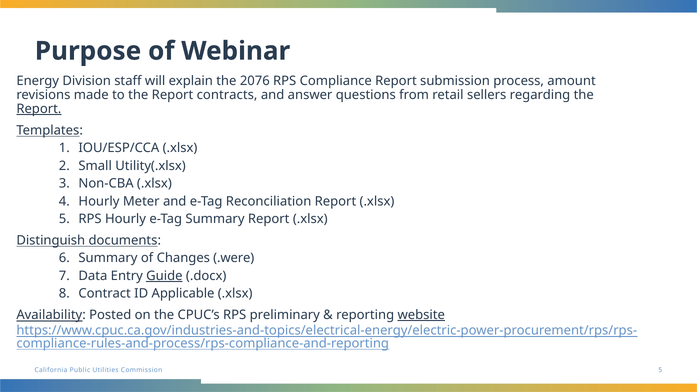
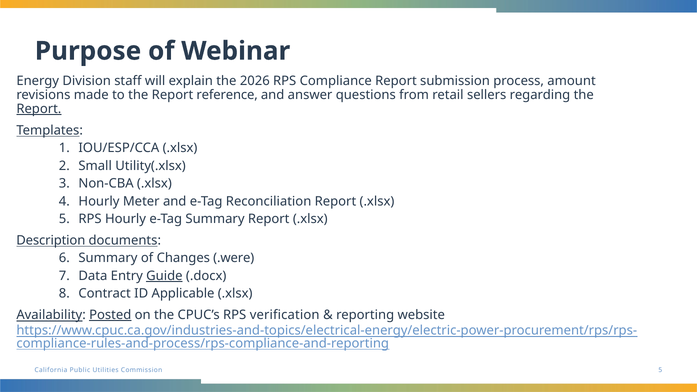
2076: 2076 -> 2026 (255, 81)
contracts: contracts -> reference (227, 95)
Distinguish: Distinguish -> Description (51, 240)
Posted underline: none -> present (110, 315)
preliminary: preliminary -> verification (285, 315)
website underline: present -> none (421, 315)
